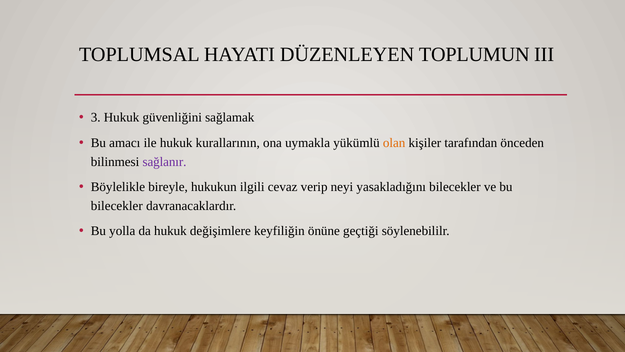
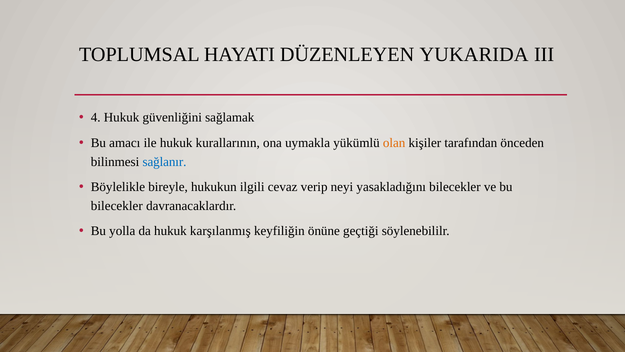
TOPLUMUN: TOPLUMUN -> YUKARIDA (474, 54)
3: 3 -> 4 (96, 118)
sağlanır colour: purple -> blue (164, 162)
değişimlere: değişimlere -> karşılanmış (220, 231)
